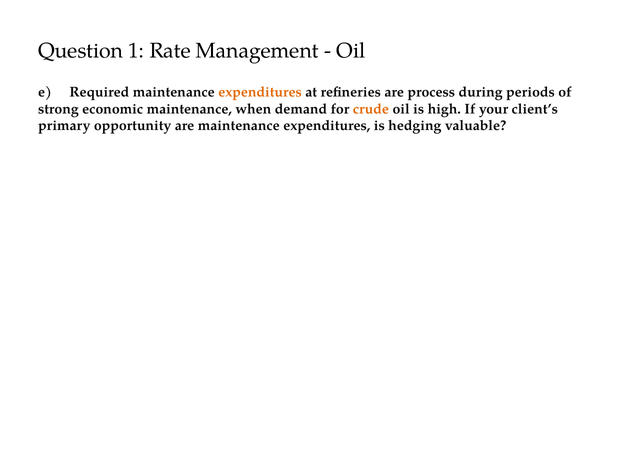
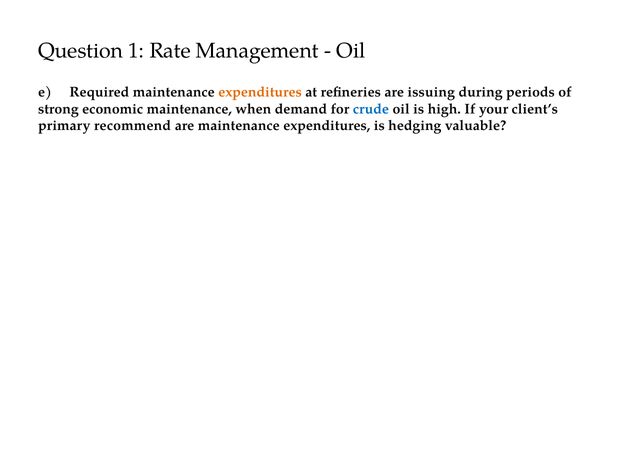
process: process -> issuing (431, 92)
crude colour: orange -> blue (371, 109)
opportunity: opportunity -> recommend (133, 126)
